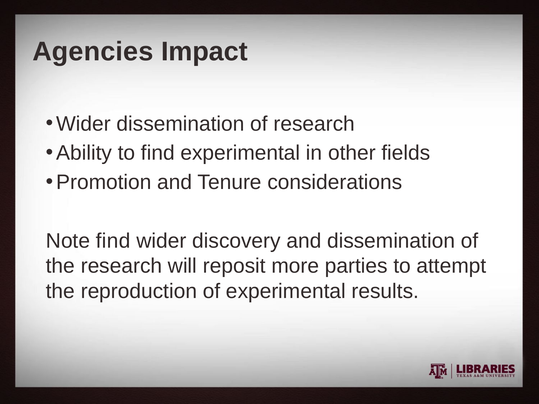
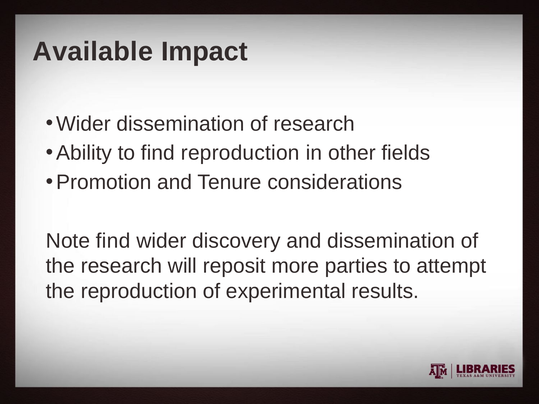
Agencies: Agencies -> Available (93, 52)
find experimental: experimental -> reproduction (240, 153)
